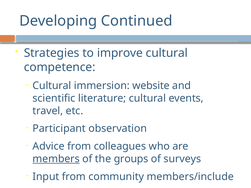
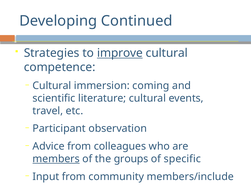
improve underline: none -> present (120, 53)
website: website -> coming (151, 86)
surveys: surveys -> specific (182, 159)
